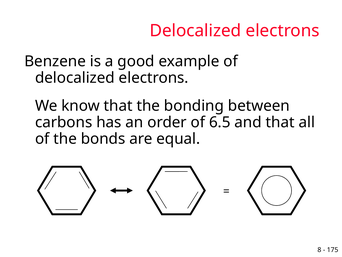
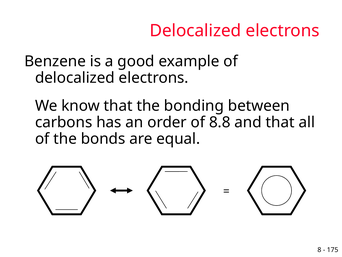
6.5: 6.5 -> 8.8 (220, 122)
